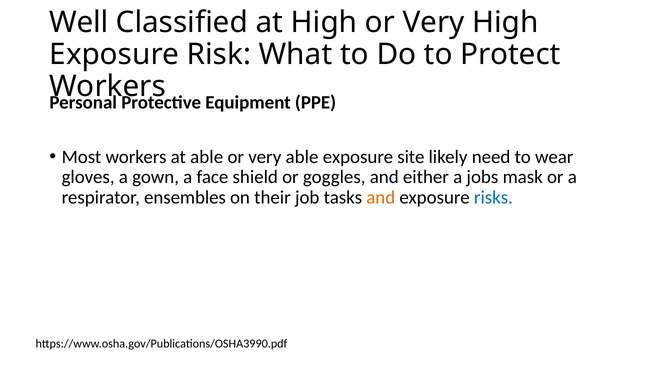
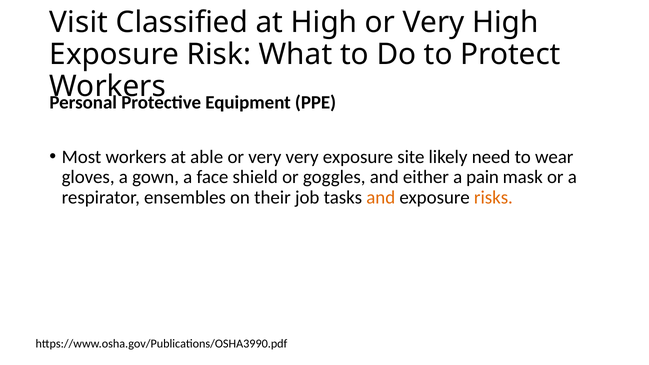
Well: Well -> Visit (79, 22)
very able: able -> very (302, 157)
jobs: jobs -> pain (483, 177)
risks colour: blue -> orange (493, 198)
